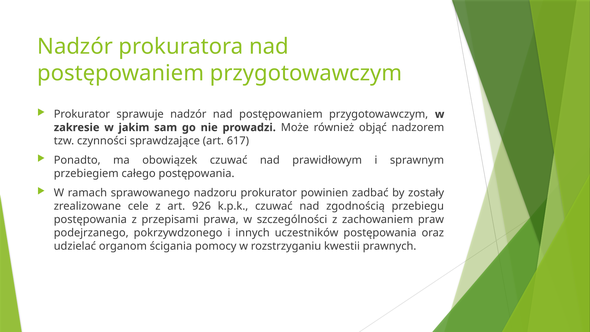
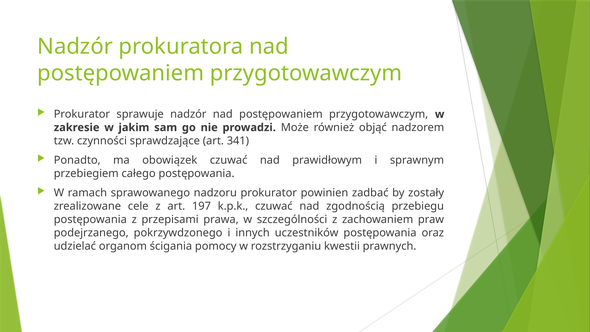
617: 617 -> 341 (238, 141)
926: 926 -> 197 (201, 206)
